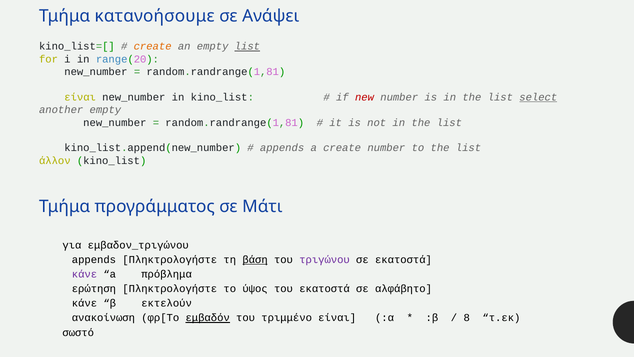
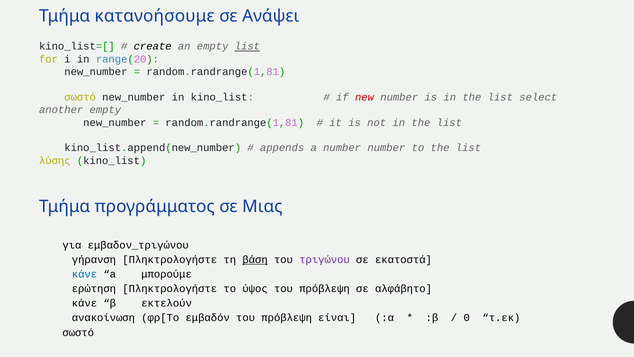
create colour: orange -> black (153, 46)
είναι: είναι -> σωστό (80, 97)
select underline: present -> none (538, 97)
a create: create -> number (342, 148)
άλλον: άλλον -> λύσης (55, 161)
Μάτι: Μάτι -> Μιας (262, 206)
appends: appends -> γήρανση (94, 259)
κάνε colour: purple -> blue (84, 274)
πρόβλημα: πρόβλημα -> μπορούμε (167, 274)
ύψος του εκατοστά: εκατοστά -> πρόβλεψη (325, 288)
εμβαδόν underline: present -> none (208, 318)
τριμμένο: τριμμένο -> πρόβλεψη (287, 318)
8: 8 -> 0 (467, 318)
